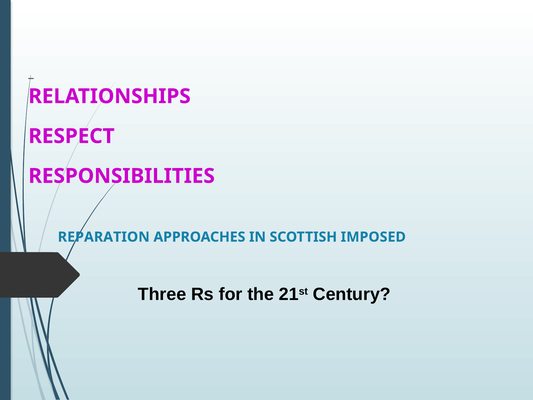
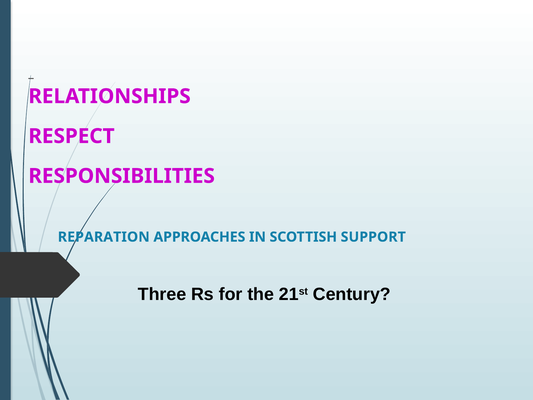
IMPOSED: IMPOSED -> SUPPORT (373, 237)
